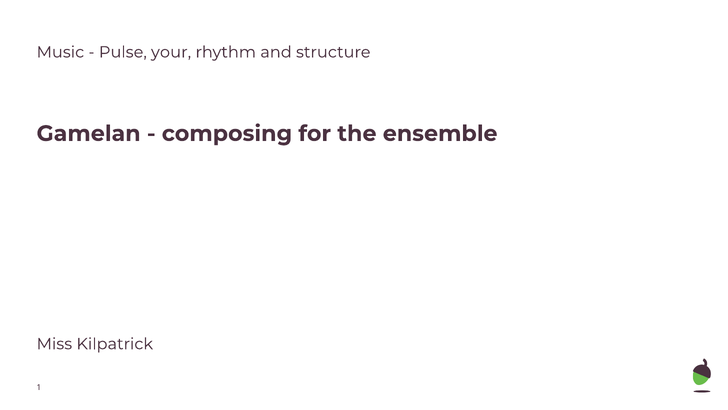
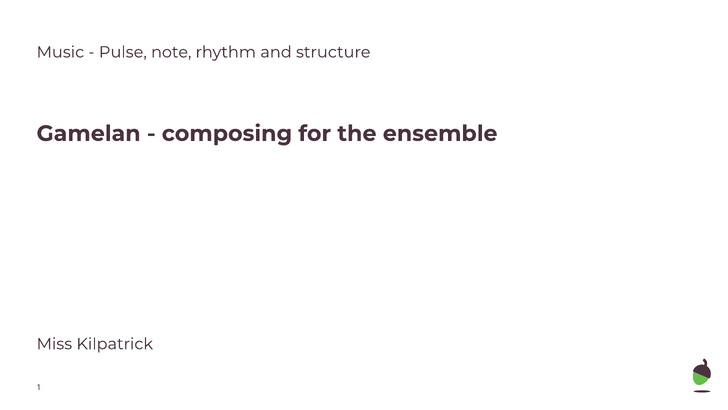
your: your -> note (171, 52)
